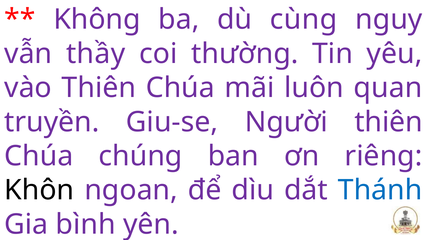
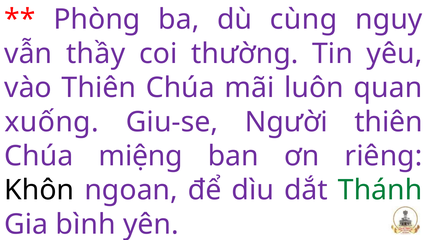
Không: Không -> Phòng (97, 20)
truyền: truyền -> xuống (52, 122)
chúng: chúng -> miệng (141, 156)
Thánh colour: blue -> green (380, 190)
